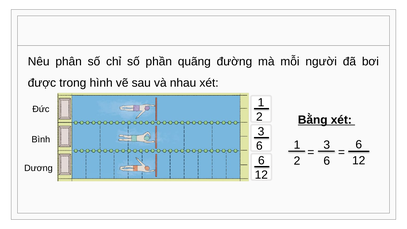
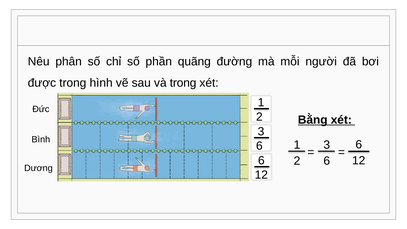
và nhau: nhau -> trong (183, 83)
